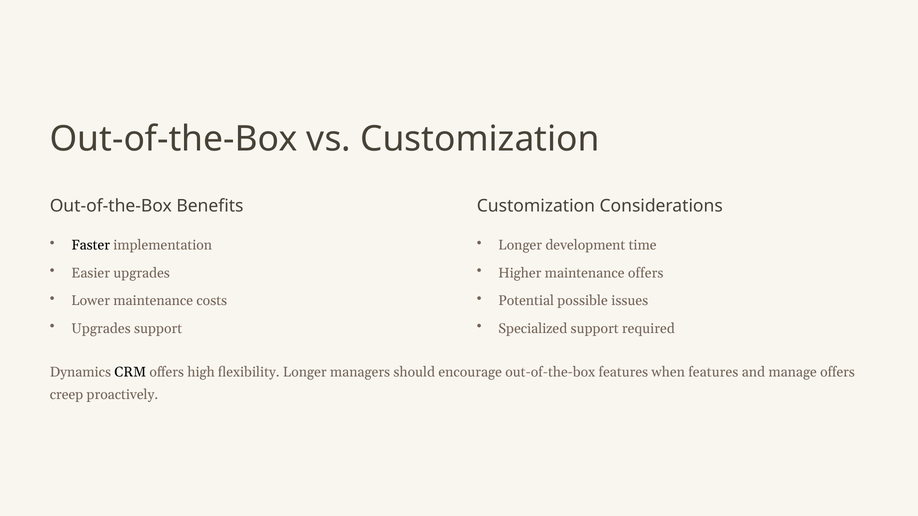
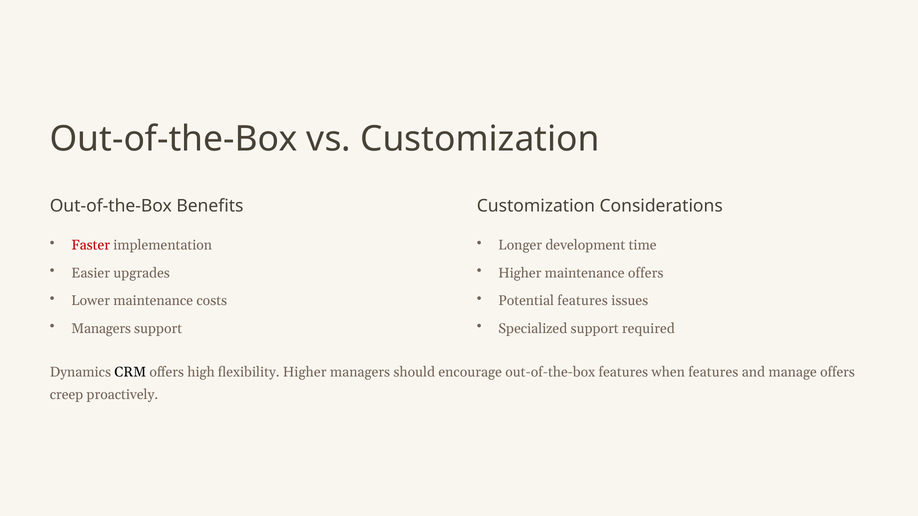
Faster colour: black -> red (91, 245)
Potential possible: possible -> features (583, 301)
Upgrades: Upgrades -> Managers (101, 329)
flexibility Longer: Longer -> Higher (305, 372)
